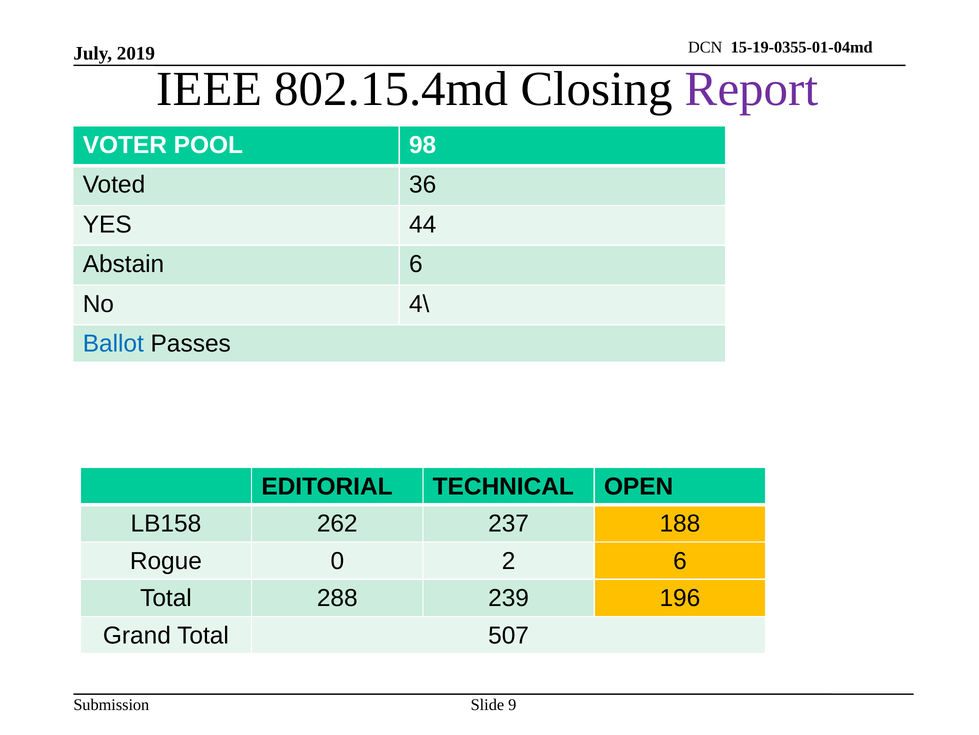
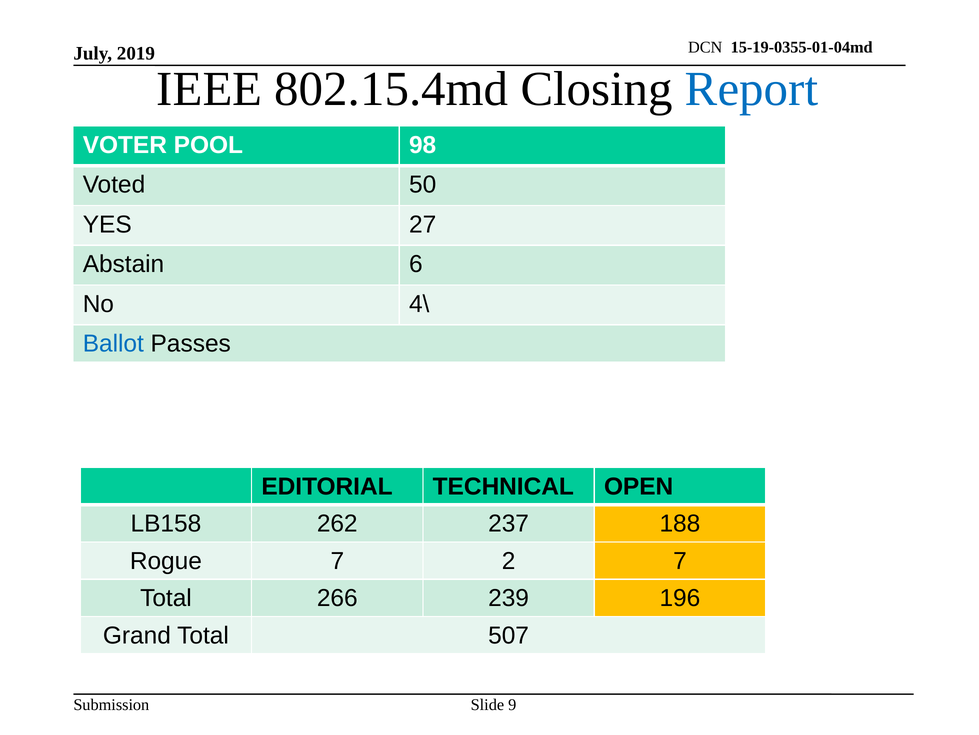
Report colour: purple -> blue (752, 89)
36: 36 -> 50 (423, 185)
44: 44 -> 27 (423, 224)
Rogue 0: 0 -> 7 (337, 560)
2 6: 6 -> 7 (680, 560)
288: 288 -> 266 (337, 598)
